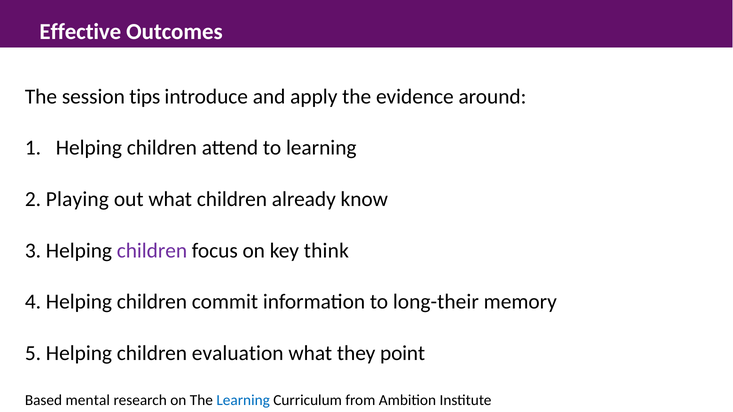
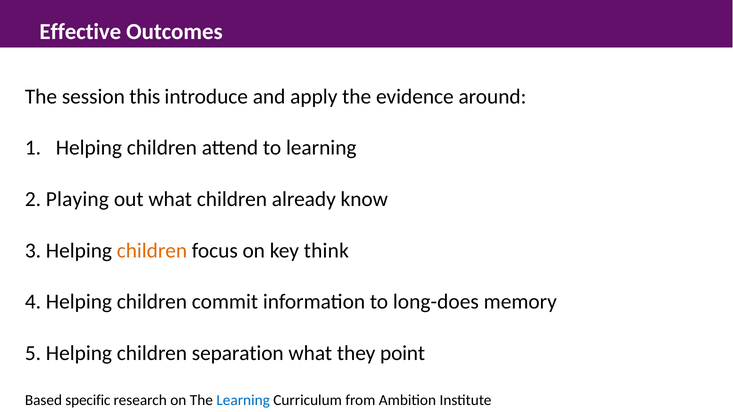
tips: tips -> this (145, 97)
children colour: purple -> orange (152, 251)
long-their: long-their -> long-does (436, 302)
evaluation: evaluation -> separation (238, 353)
mental: mental -> specific (88, 401)
